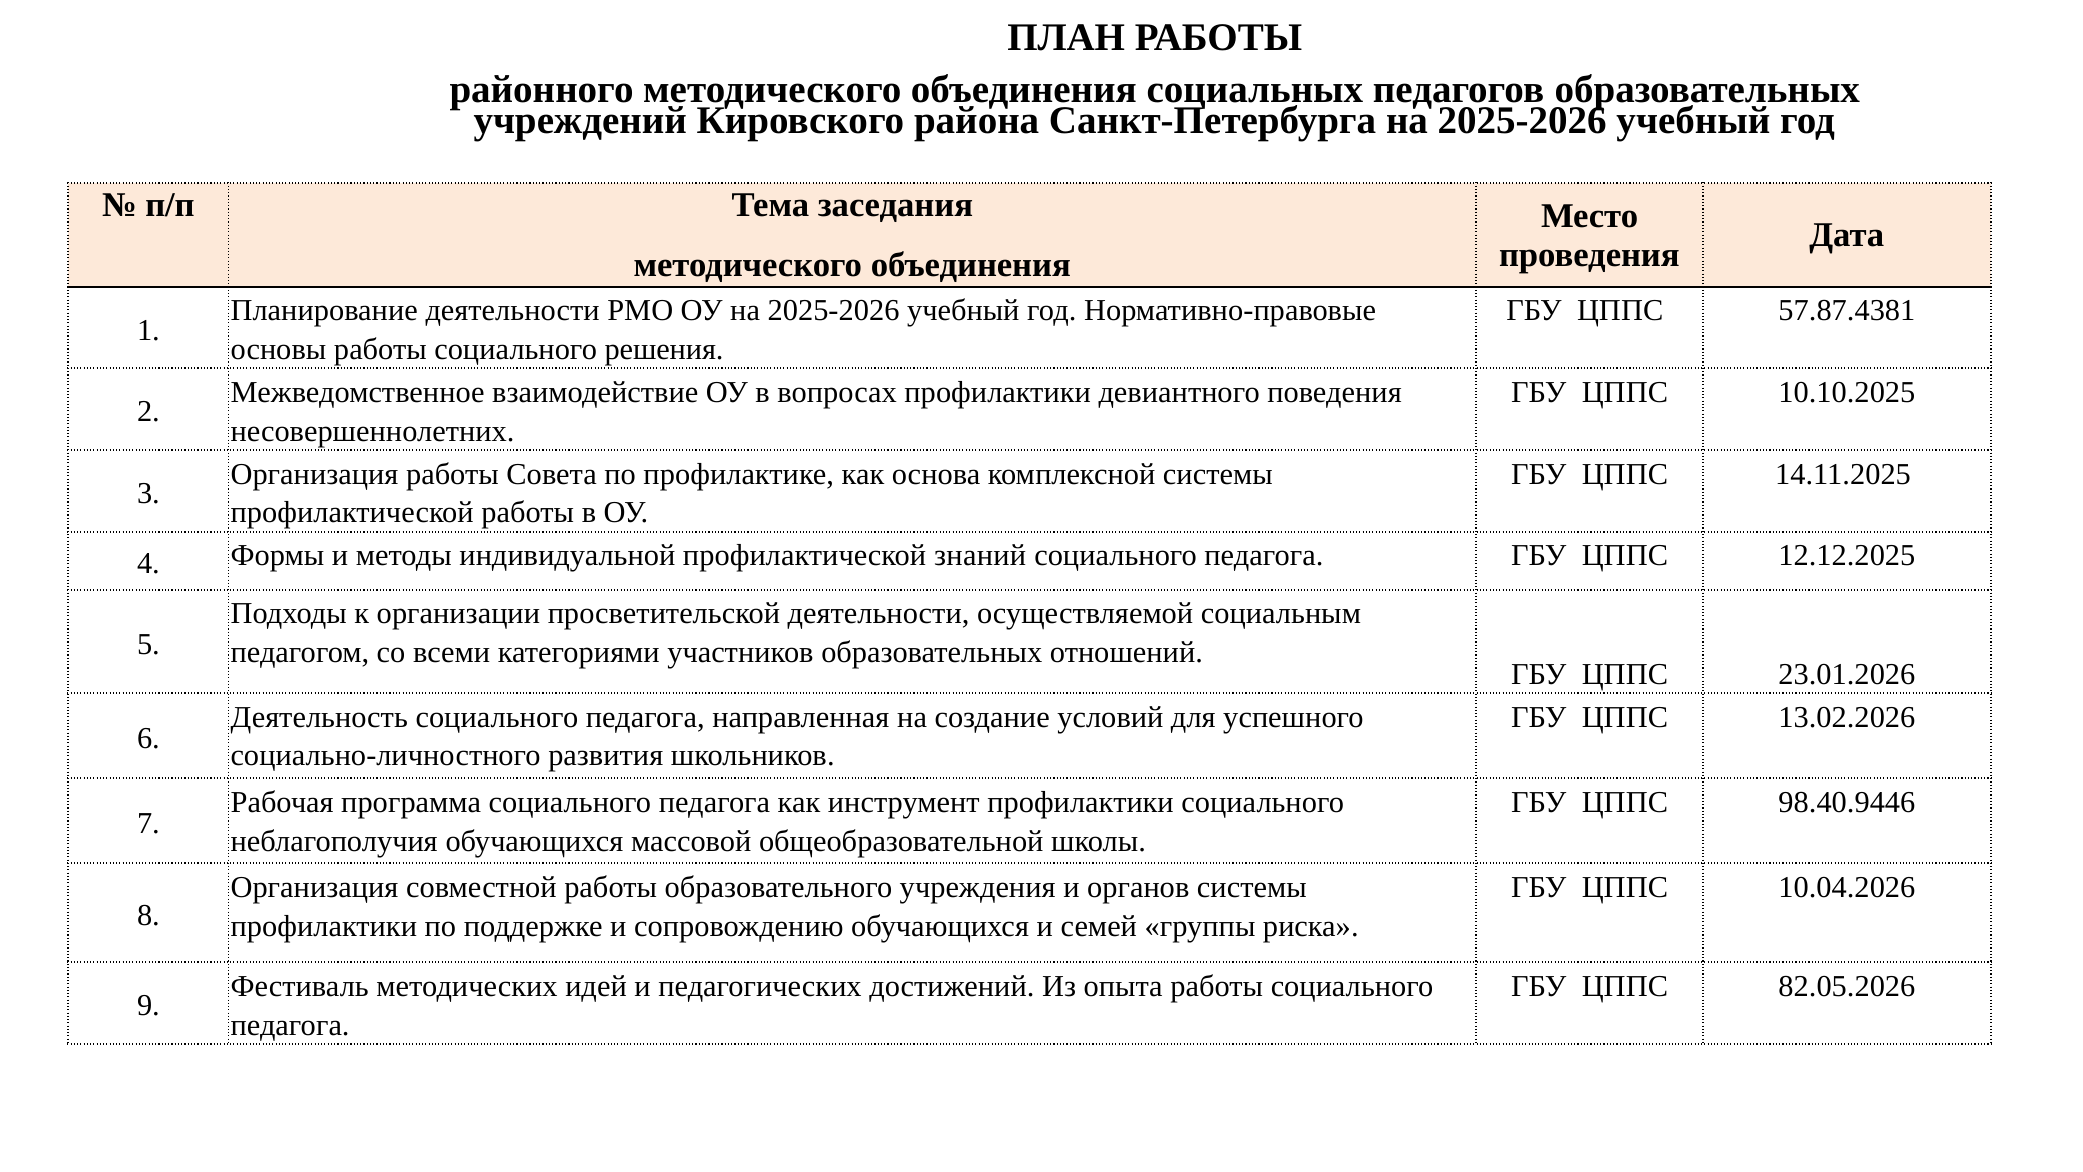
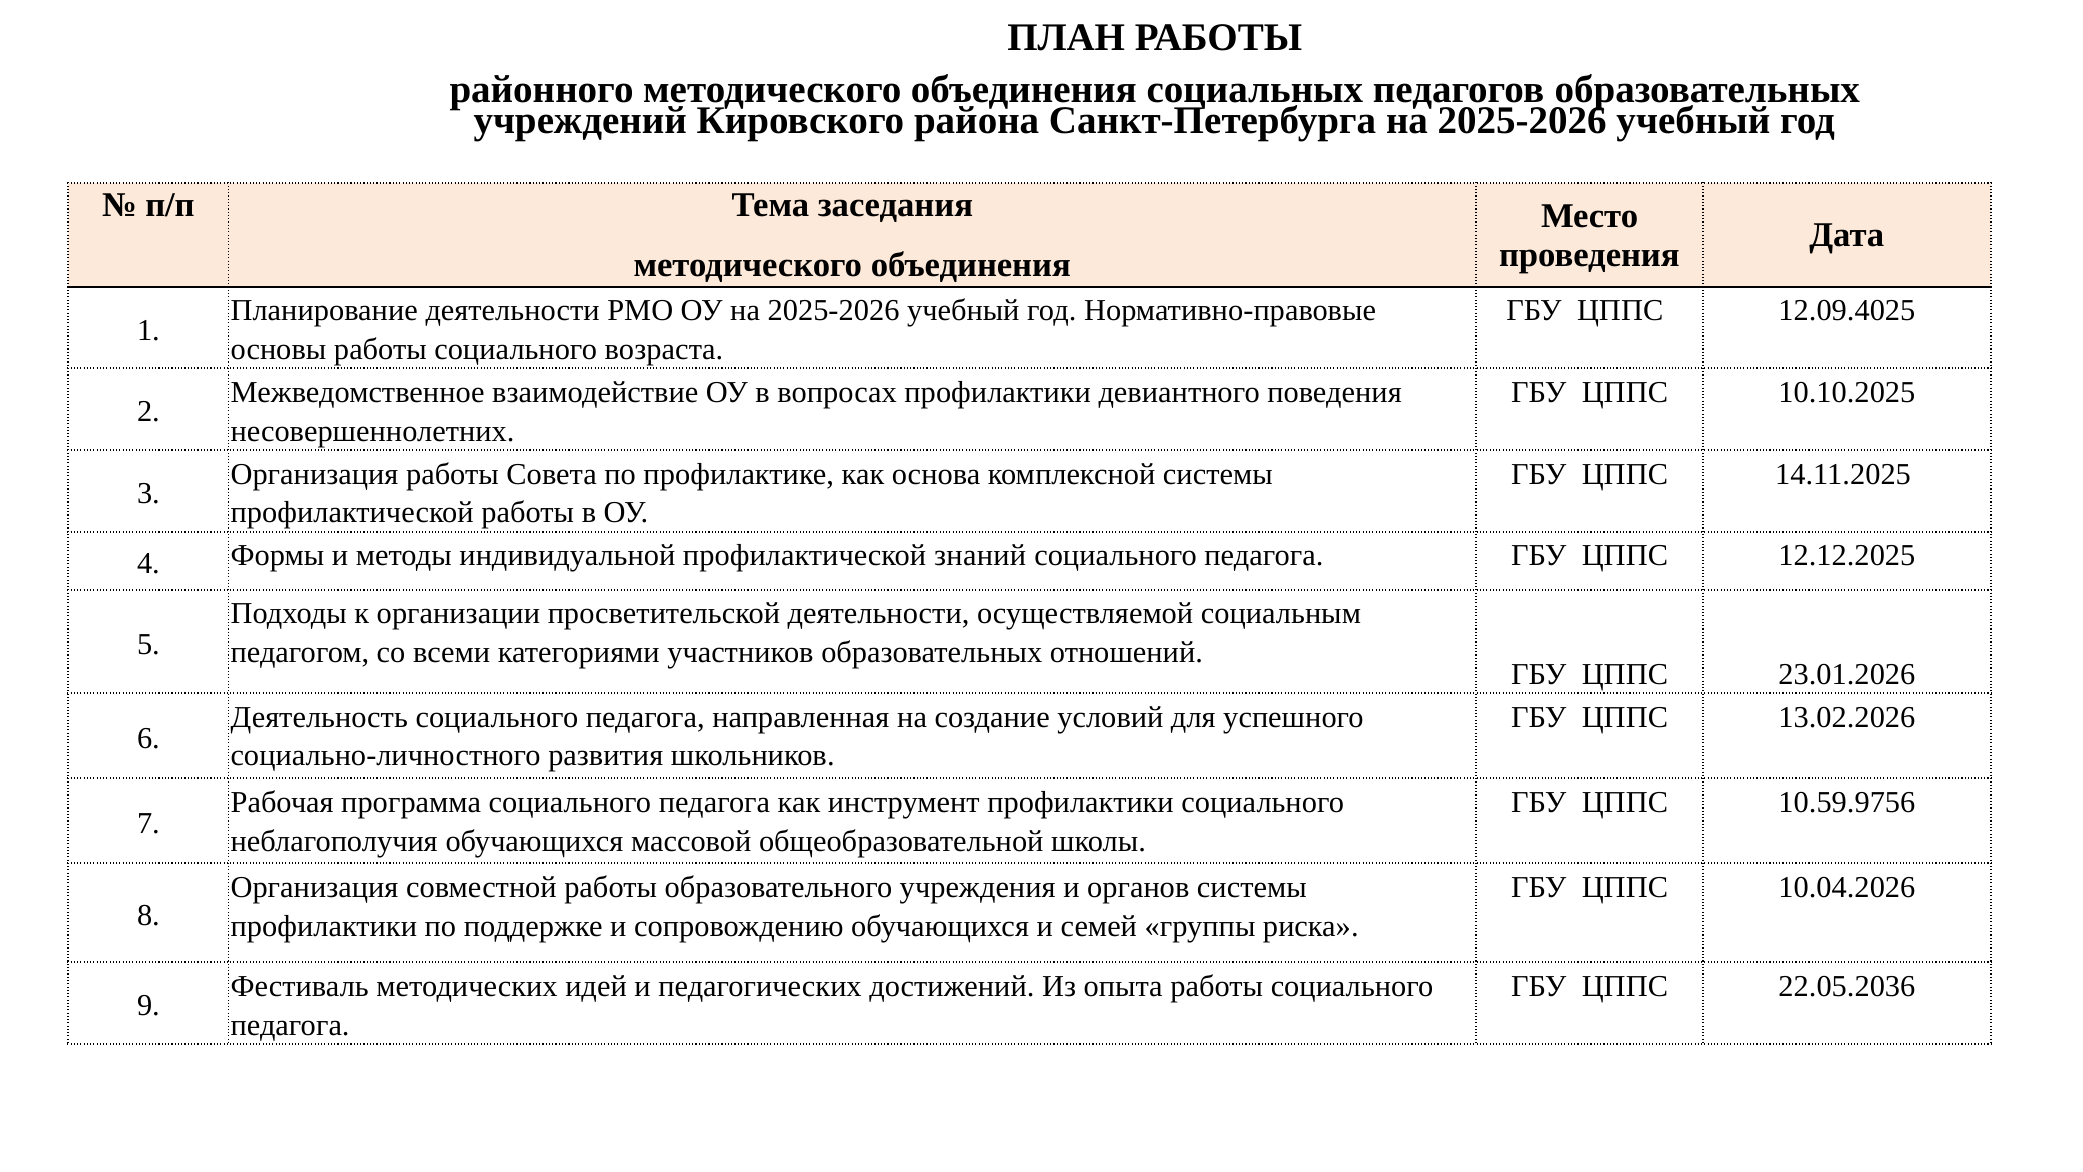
57.87.4381: 57.87.4381 -> 12.09.4025 (1847, 311)
решения: решения -> возраста (664, 349)
98.40.9446: 98.40.9446 -> 10.59.9756 (1847, 802)
82.05.2026: 82.05.2026 -> 22.05.2036 (1847, 986)
